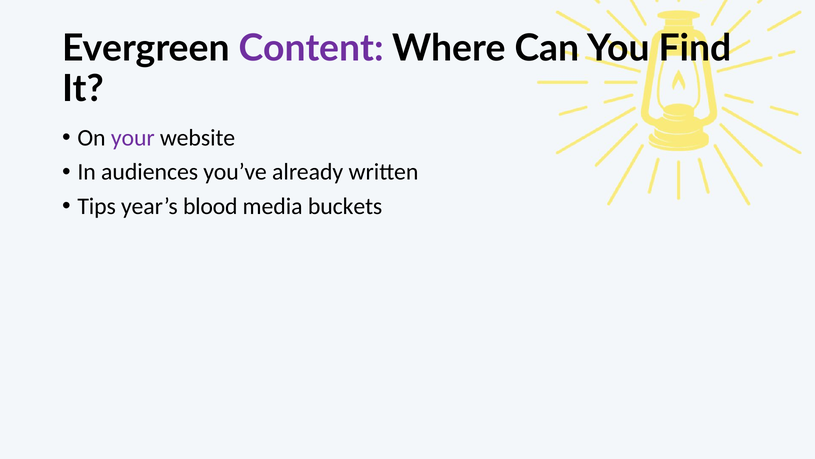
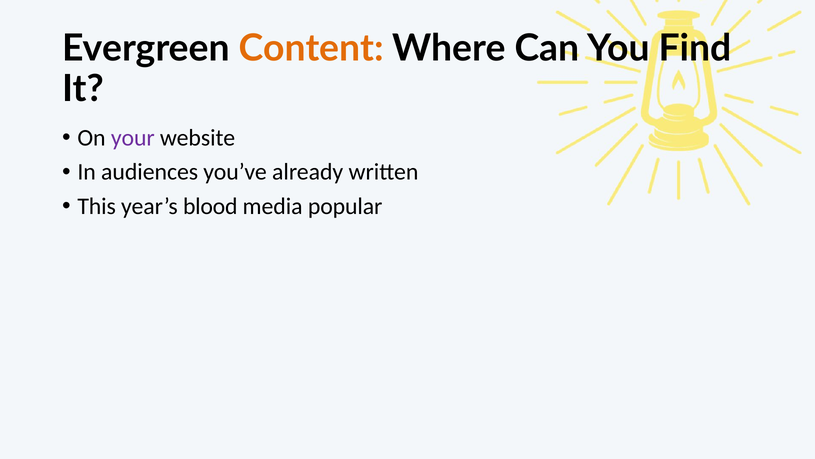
Content colour: purple -> orange (311, 48)
Tips: Tips -> This (97, 206)
buckets: buckets -> popular (345, 206)
